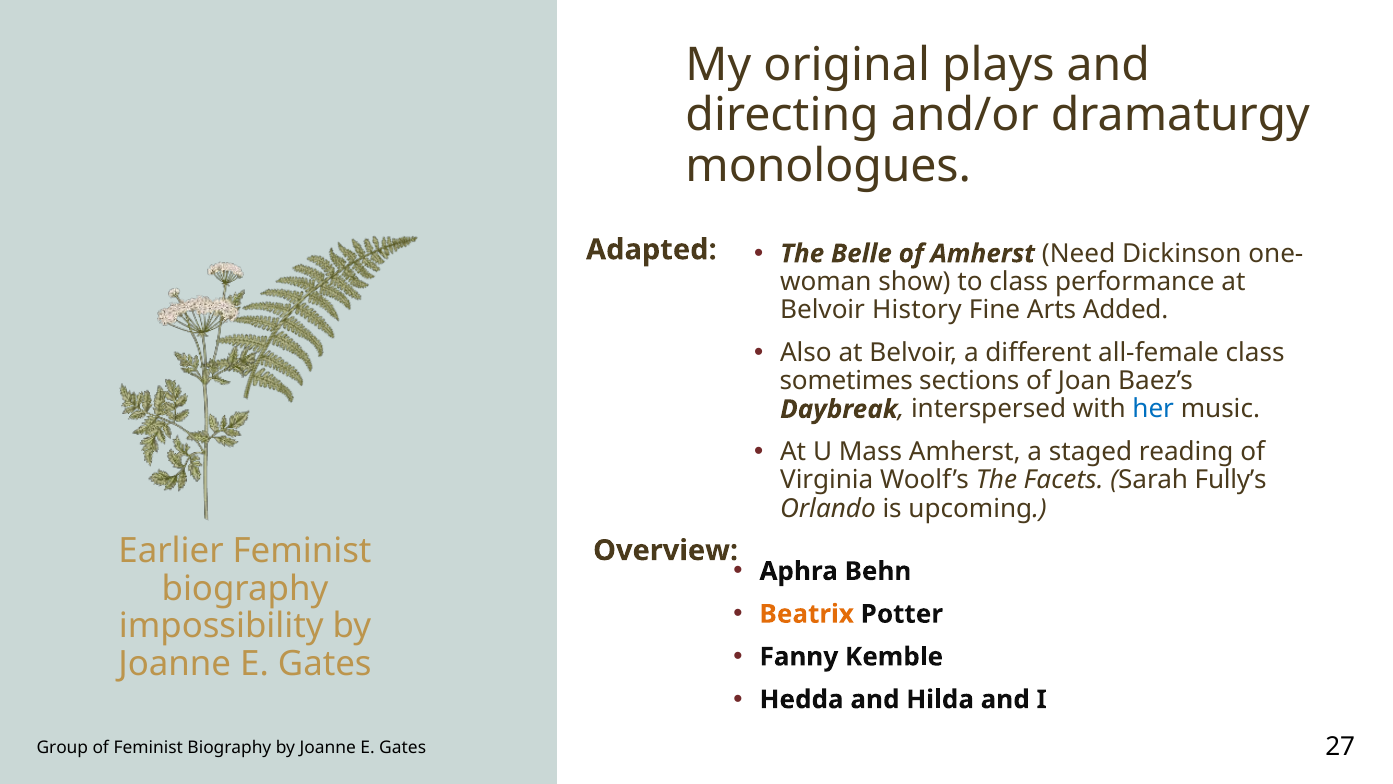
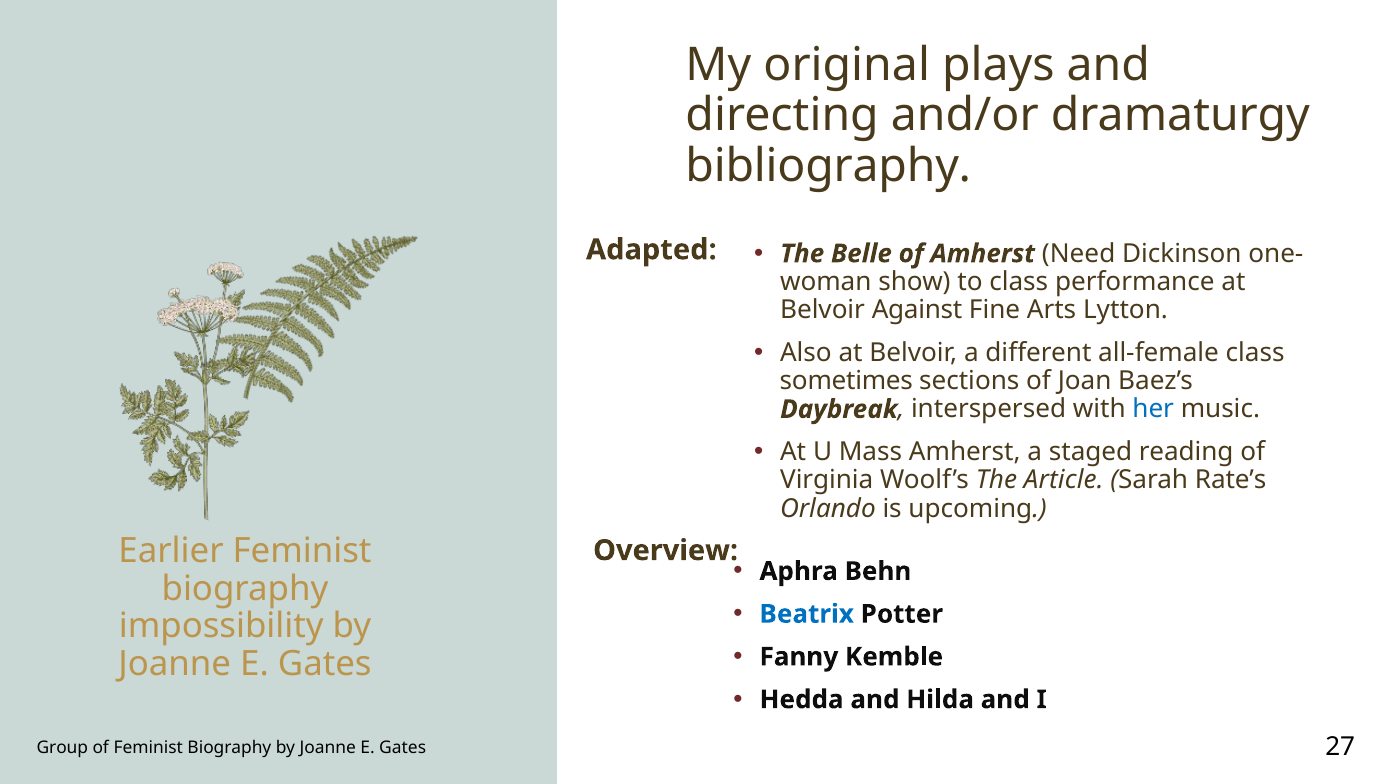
monologues: monologues -> bibliography (828, 166)
History: History -> Against (917, 310)
Added: Added -> Lytton (1125, 310)
Facets: Facets -> Article (1064, 480)
Fully’s: Fully’s -> Rate’s (1231, 480)
Beatrix colour: orange -> blue (807, 614)
